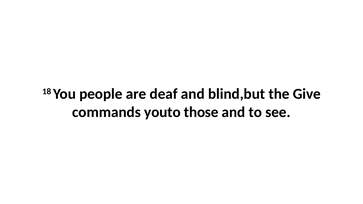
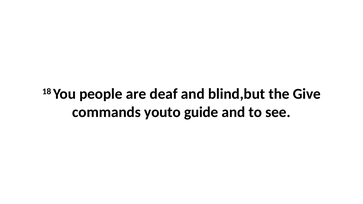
those: those -> guide (201, 112)
